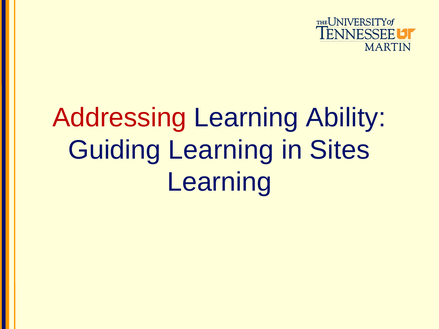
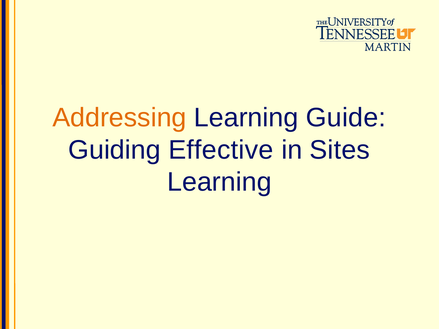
Addressing colour: red -> orange (119, 118)
Ability: Ability -> Guide (346, 118)
Guiding Learning: Learning -> Effective (221, 150)
